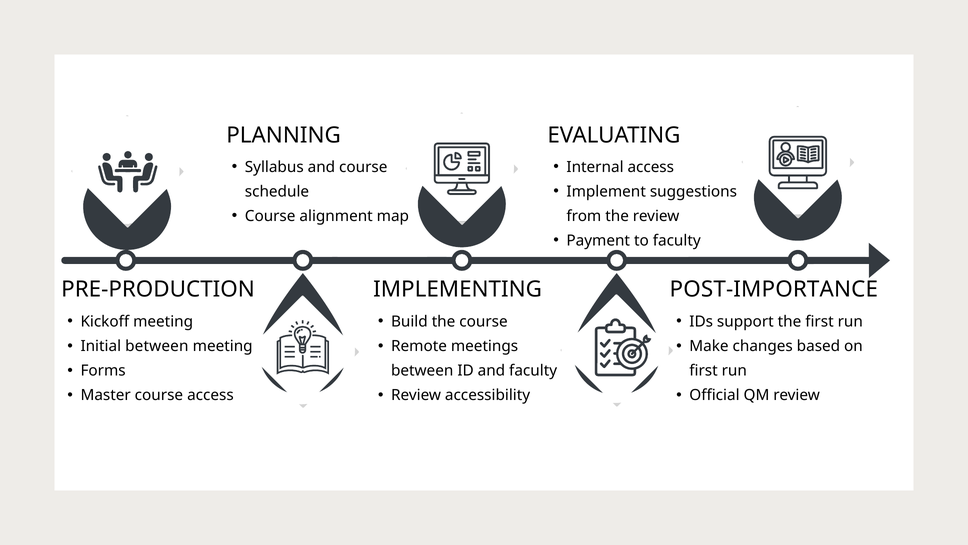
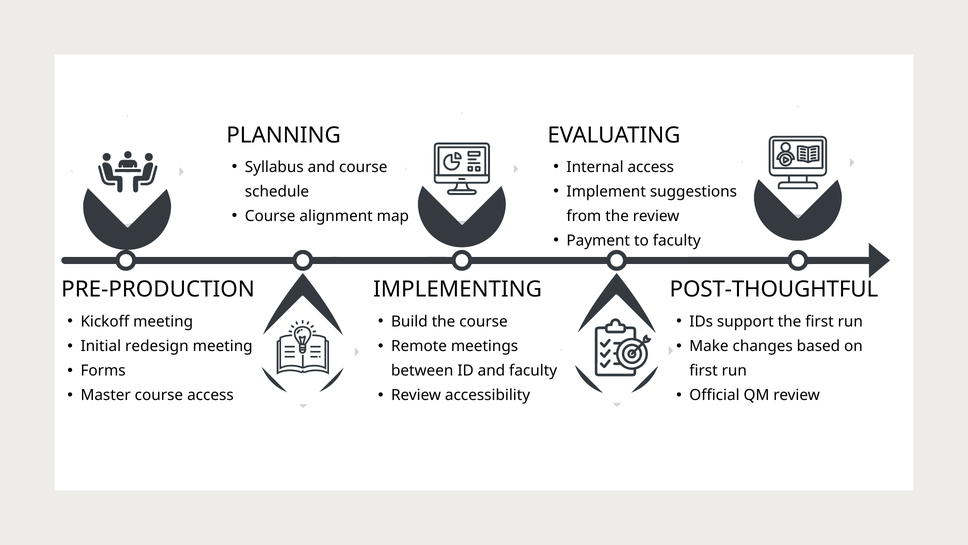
POST-IMPORTANCE: POST-IMPORTANCE -> POST-THOUGHTFUL (774, 289)
Initial between: between -> redesign (157, 346)
